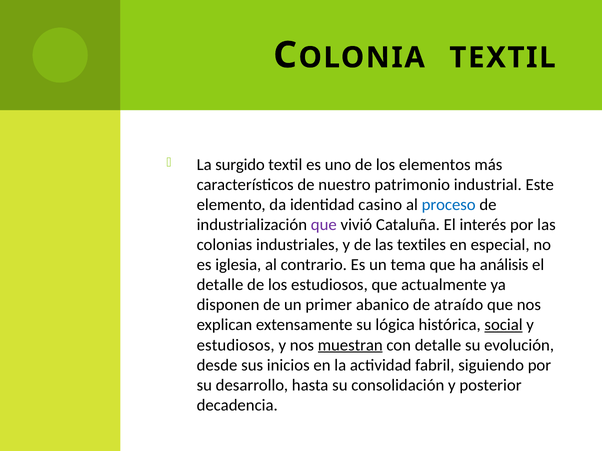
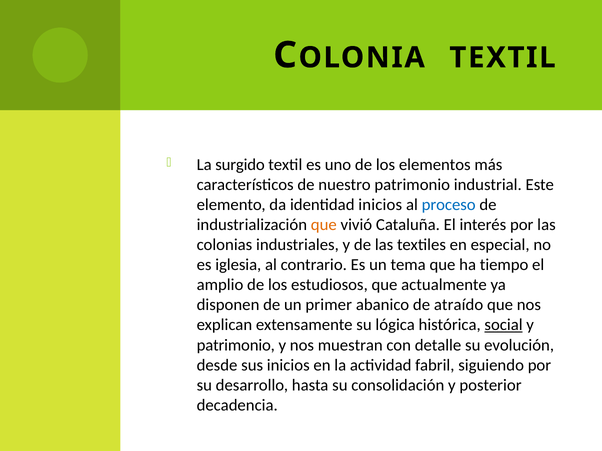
identidad casino: casino -> inicios (380, 205)
que colour: purple -> orange (324, 225)
análisis: análisis -> tiempo (504, 265)
detalle: detalle -> amplio (220, 285)
estudiosos: estudiosos -> patrimonio (236, 345)
muestran underline: present -> none (350, 345)
